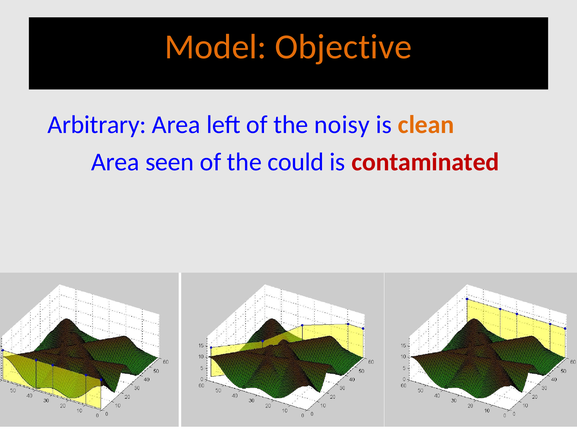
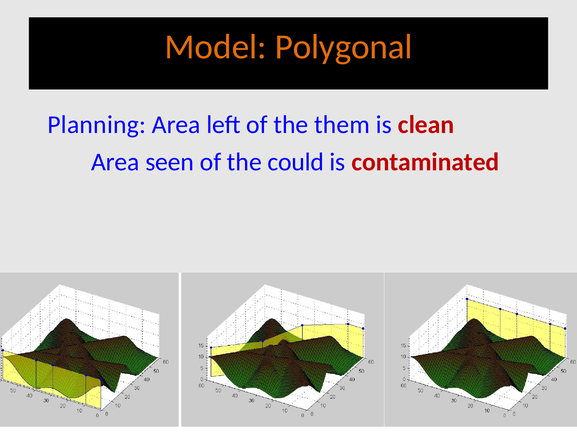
Objective: Objective -> Polygonal (344, 47)
Arbitrary: Arbitrary -> Planning (97, 125)
noisy: noisy -> them (342, 125)
clean colour: orange -> red (426, 125)
